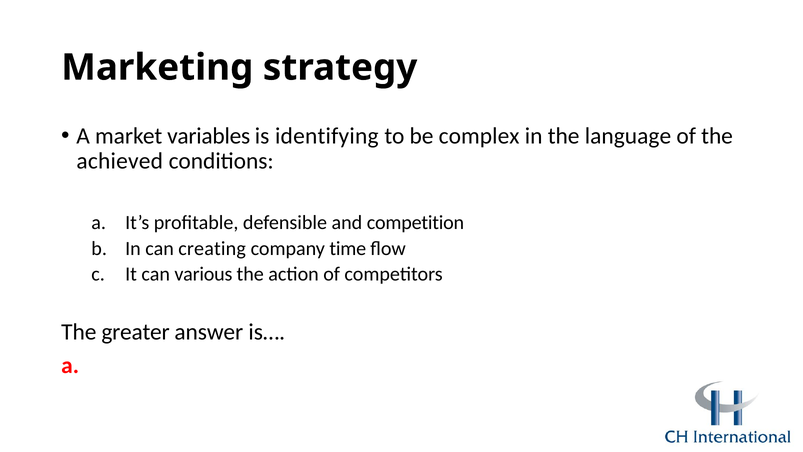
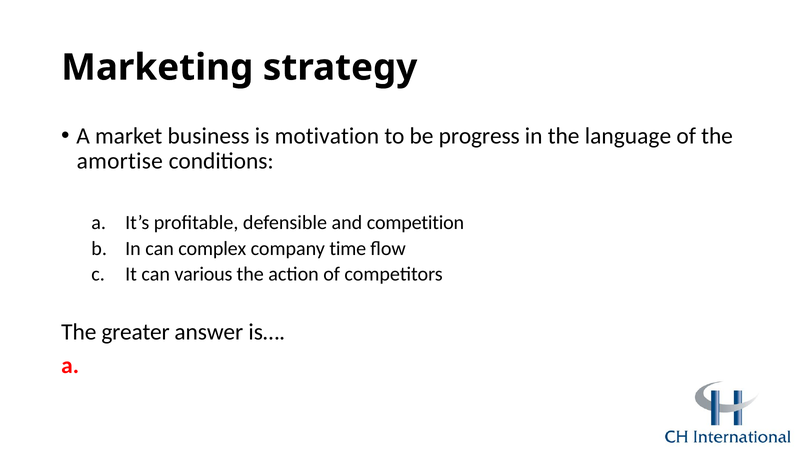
variables: variables -> business (209, 136)
identifying: identifying -> motivation (327, 136)
complex: complex -> progress (479, 136)
achieved: achieved -> amortise (120, 161)
creating: creating -> complex (212, 248)
